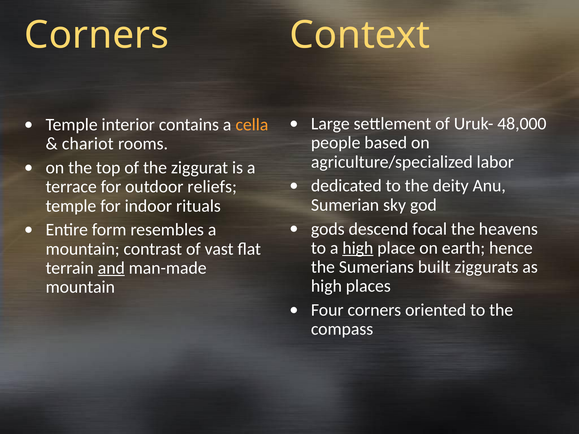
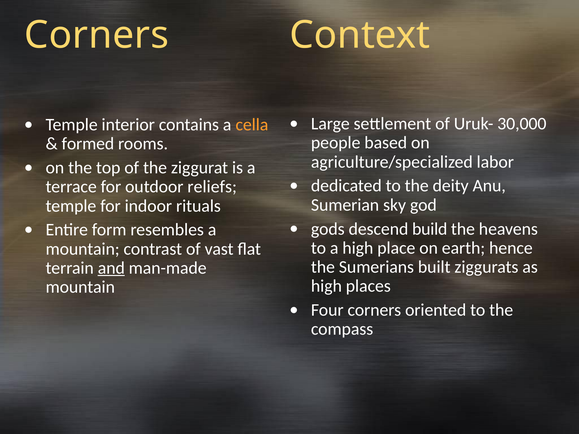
48,000: 48,000 -> 30,000 (522, 124)
chariot: chariot -> formed (88, 144)
focal: focal -> build (430, 229)
high underline: present -> none (358, 248)
